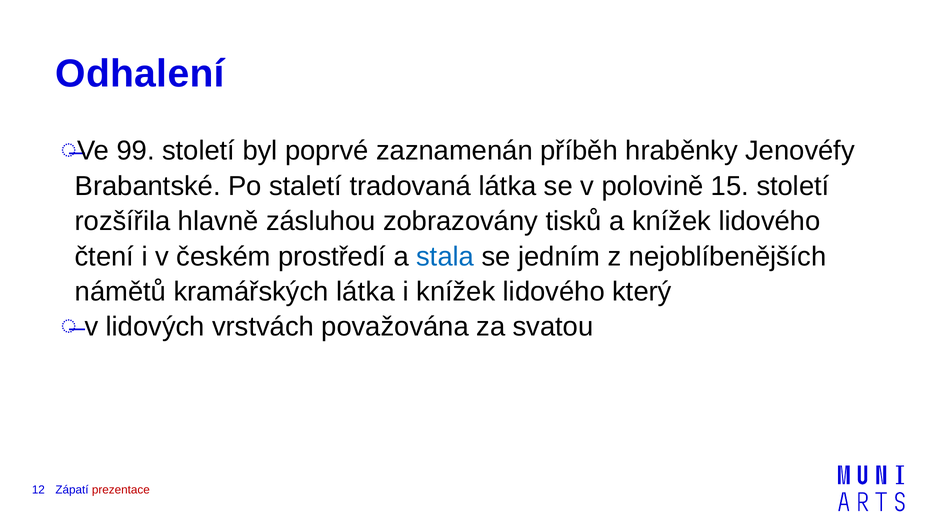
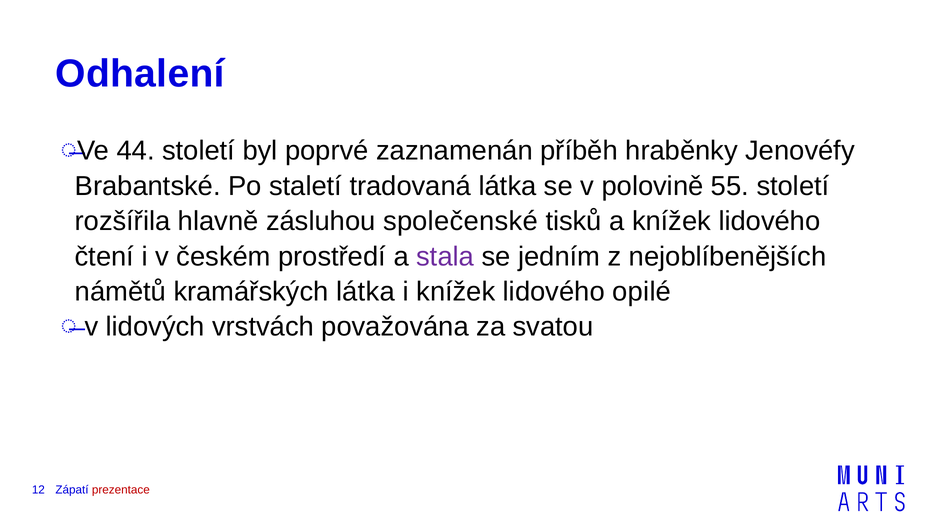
99: 99 -> 44 (136, 151)
15: 15 -> 55 (730, 186)
zobrazovány: zobrazovány -> společenské (460, 221)
stala colour: blue -> purple (445, 257)
který: který -> opilé (642, 292)
